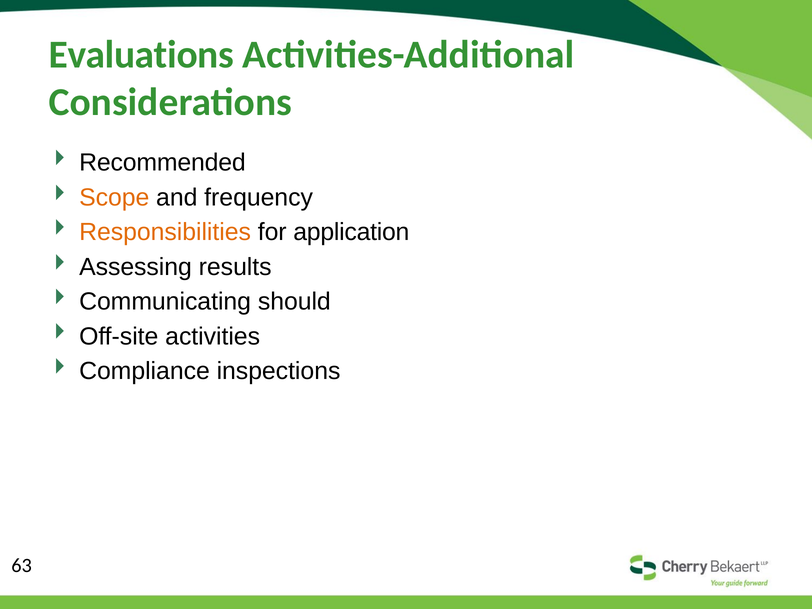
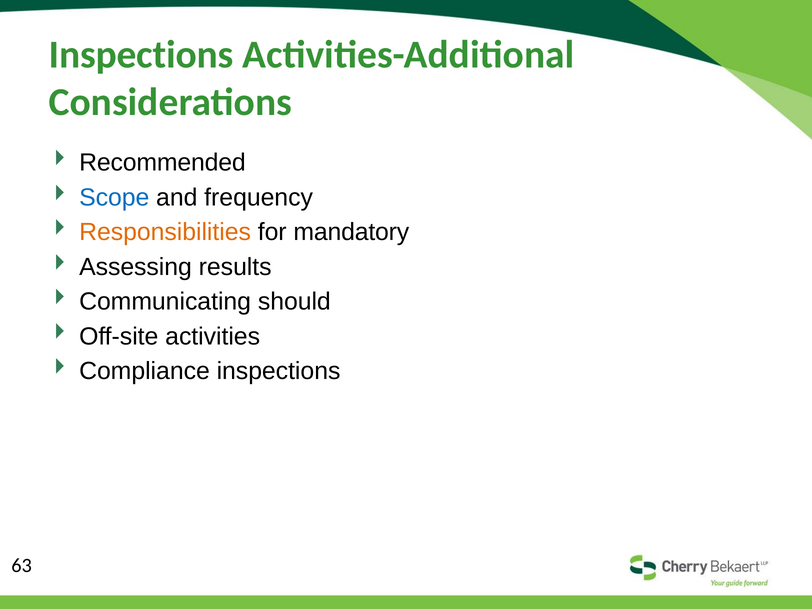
Evaluations: Evaluations -> Inspections (141, 55)
Scope colour: orange -> blue (114, 197)
application: application -> mandatory (351, 232)
